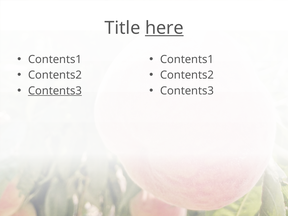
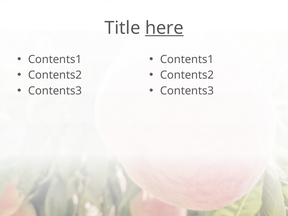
Contents3 underline: present -> none (55, 91)
